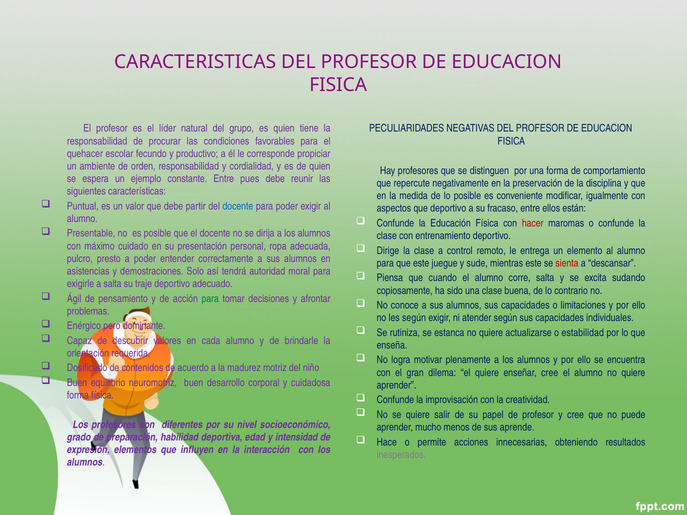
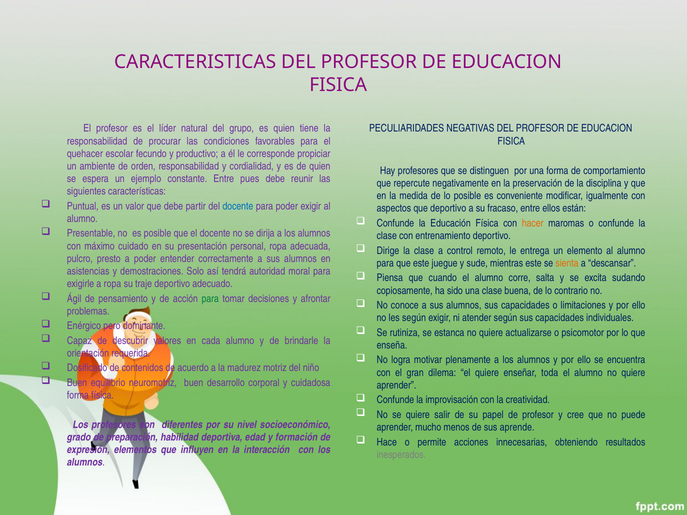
hacer colour: red -> orange (533, 223)
sienta colour: red -> orange (567, 263)
a salta: salta -> ropa (112, 284)
estabilidad: estabilidad -> psicomotor (583, 333)
enseñar cree: cree -> toda (550, 373)
intensidad: intensidad -> formación (297, 437)
